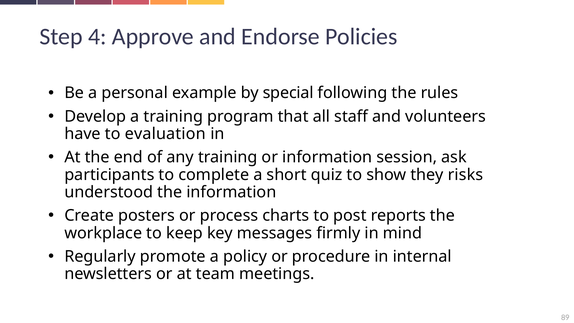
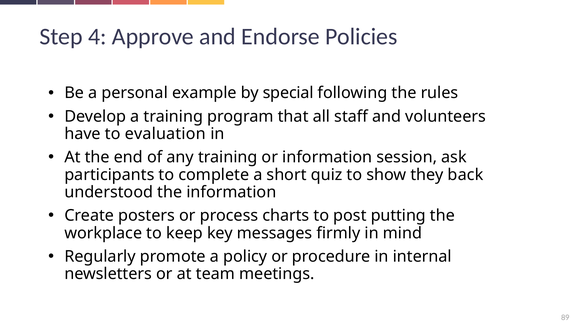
risks: risks -> back (466, 175)
reports: reports -> putting (398, 216)
